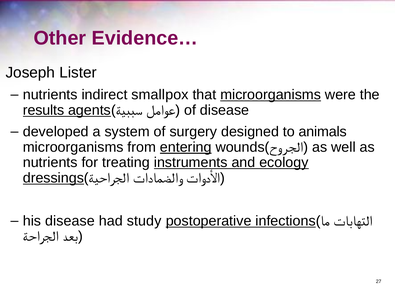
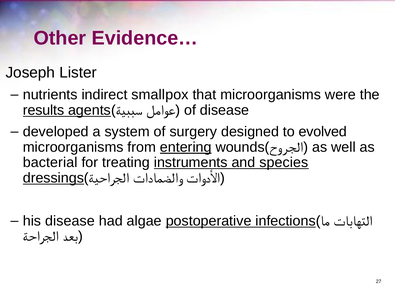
microorganisms underline: present -> none (271, 95)
animals: animals -> evolved (323, 132)
nutrients: nutrients -> bacterial (50, 163)
ecology: ecology -> species (284, 163)
study: study -> algae (144, 221)
